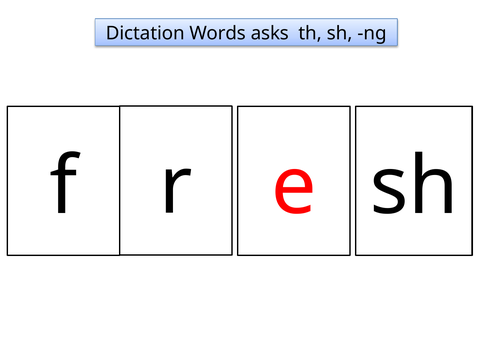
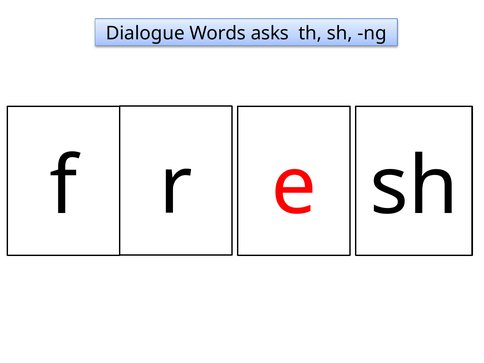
Dictation: Dictation -> Dialogue (145, 33)
